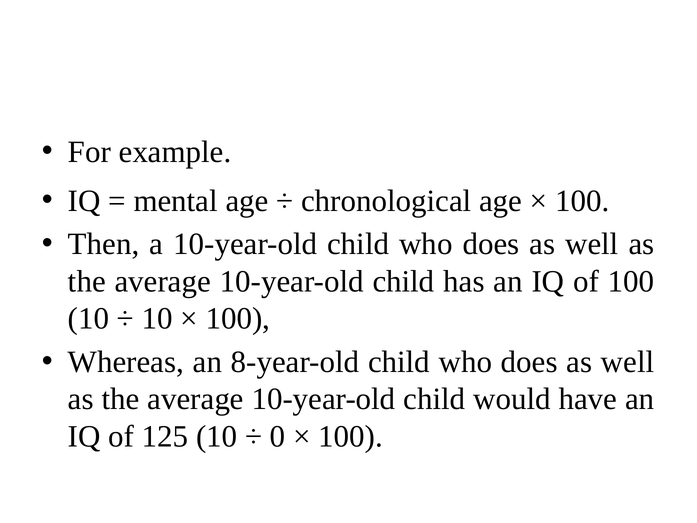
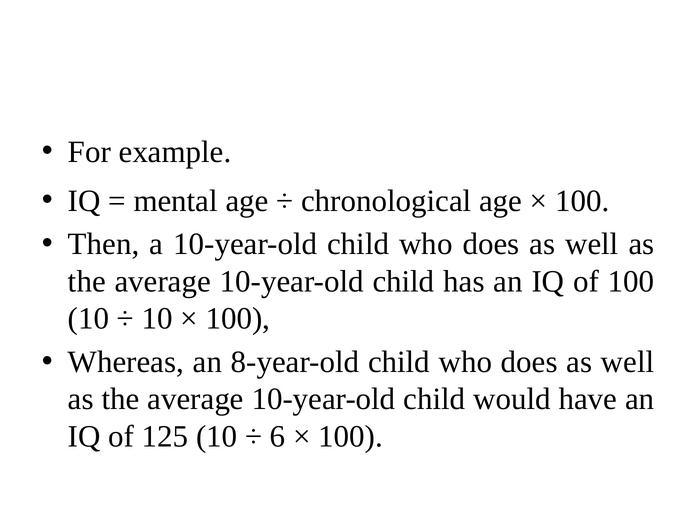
0: 0 -> 6 (278, 436)
